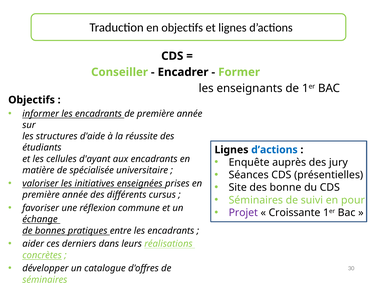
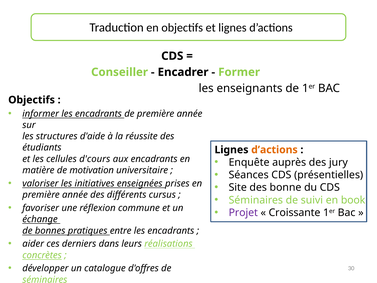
d’actions colour: blue -> orange (274, 150)
d'ayant: d'ayant -> d'cours (95, 159)
spécialisée: spécialisée -> motivation (92, 170)
pour: pour -> book (353, 200)
